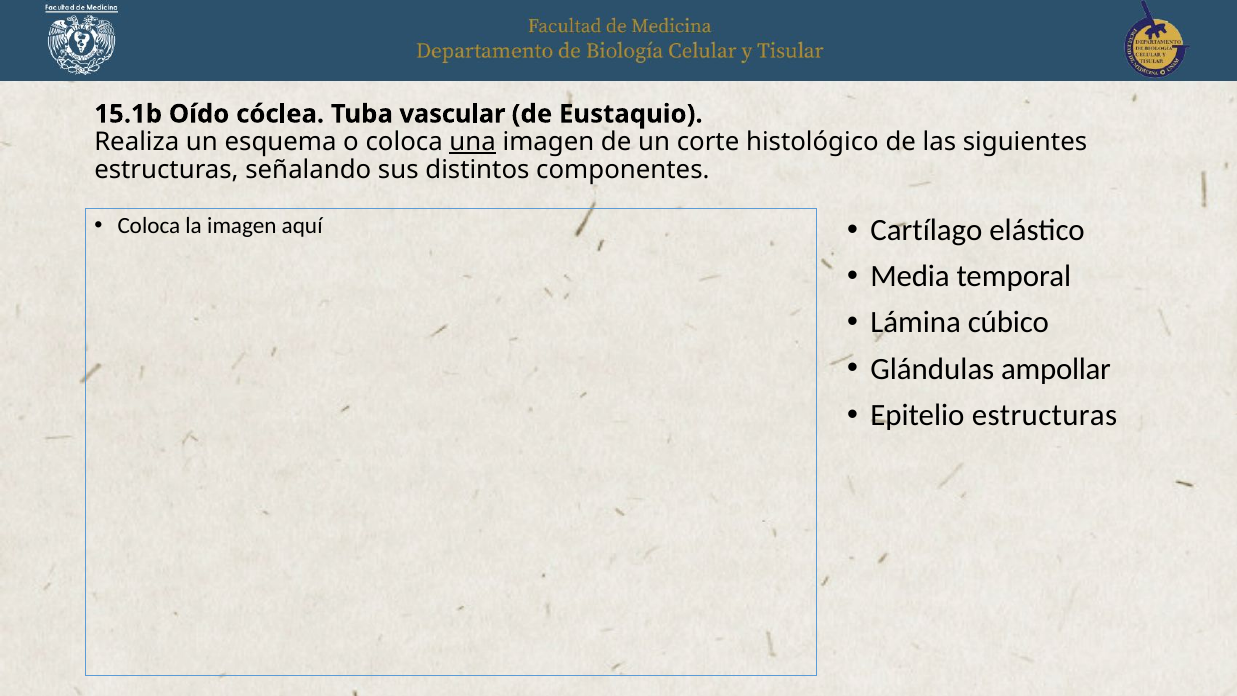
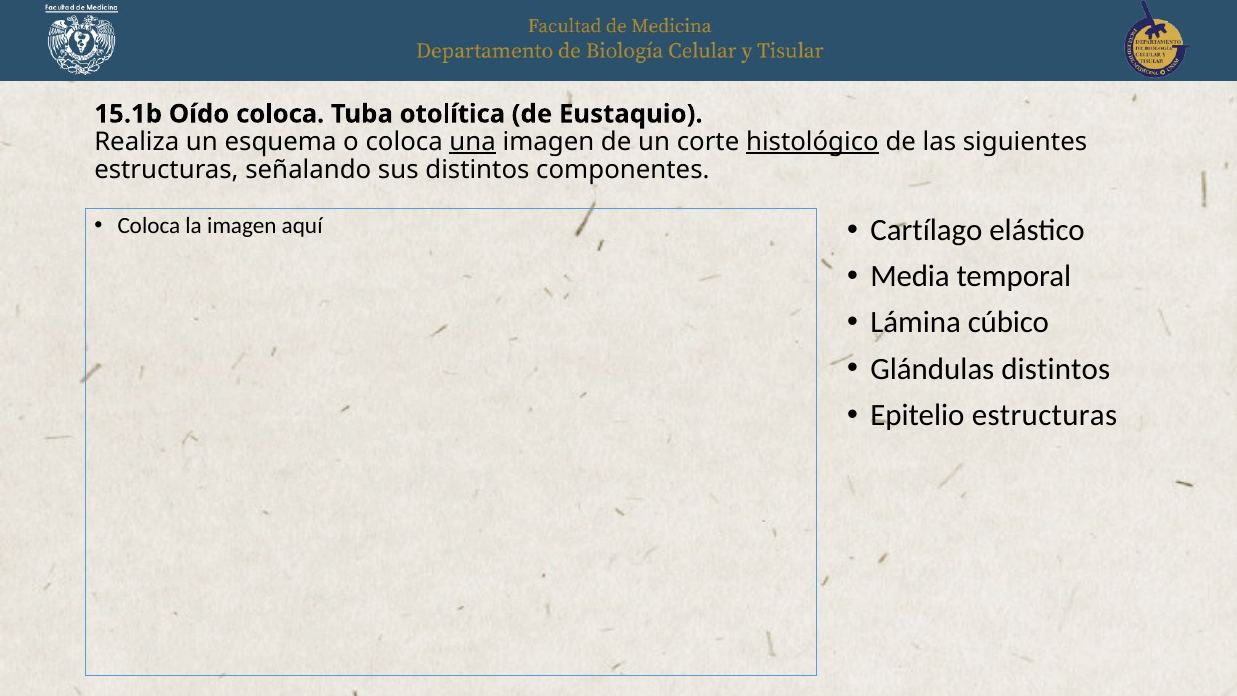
Oído cóclea: cóclea -> coloca (280, 114)
vascular: vascular -> otolítica (452, 114)
histológico underline: none -> present (812, 142)
Glándulas ampollar: ampollar -> distintos (1056, 369)
